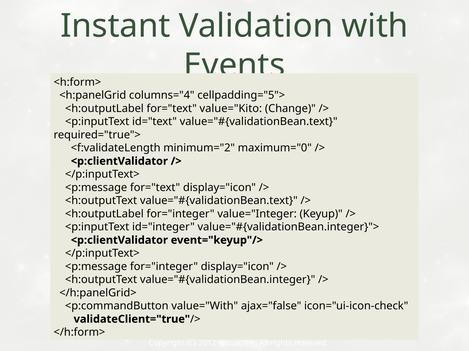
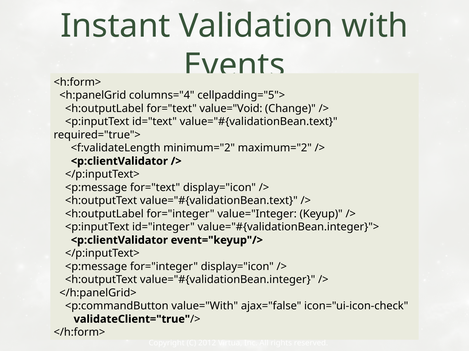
value="Kito: value="Kito -> value="Void (231, 109)
maximum="0: maximum="0 -> maximum="2 (275, 148)
